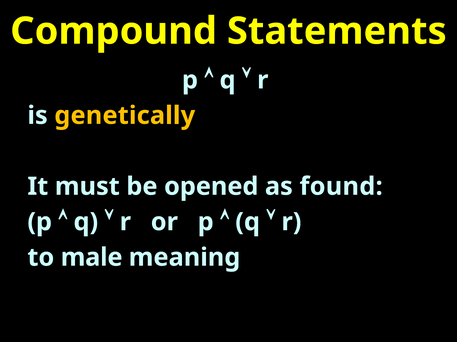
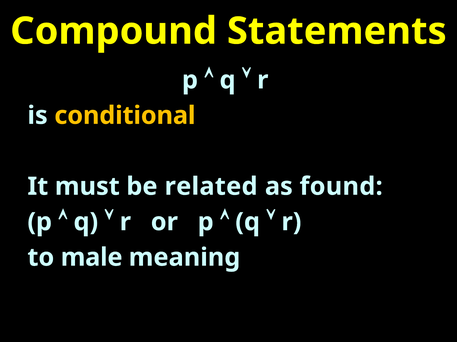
genetically: genetically -> conditional (125, 116)
opened: opened -> related (211, 187)
